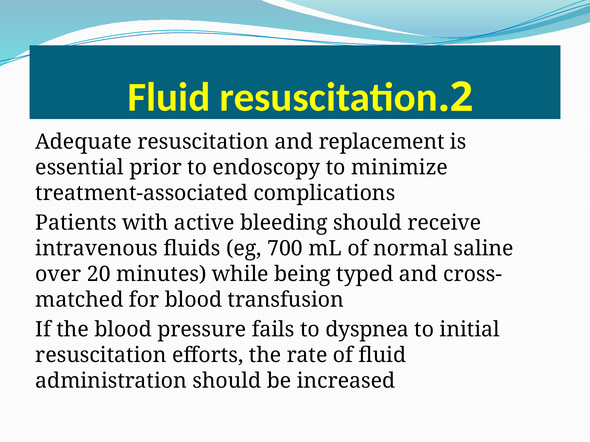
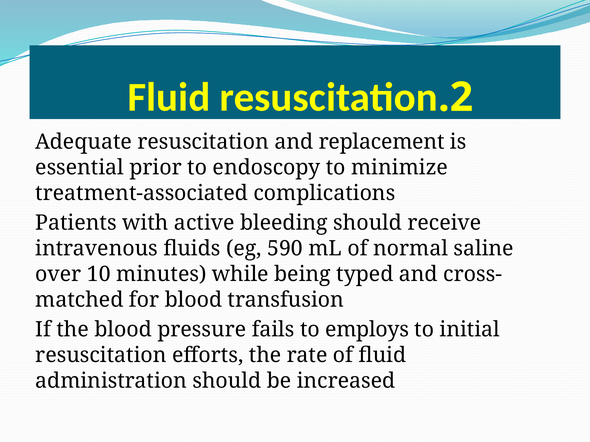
700: 700 -> 590 (285, 249)
20: 20 -> 10 (99, 274)
dyspnea: dyspnea -> employs (367, 330)
